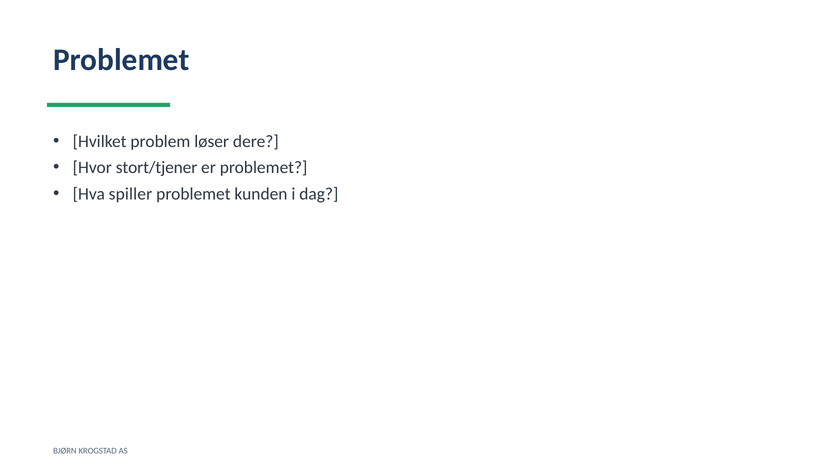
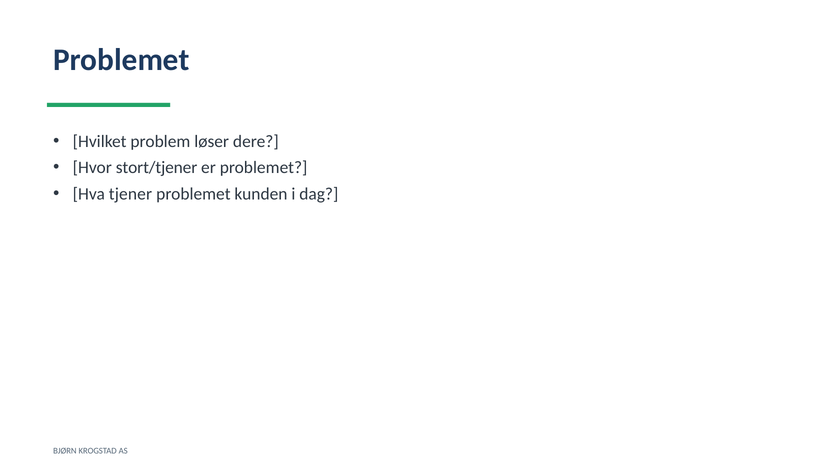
spiller: spiller -> tjener (130, 194)
